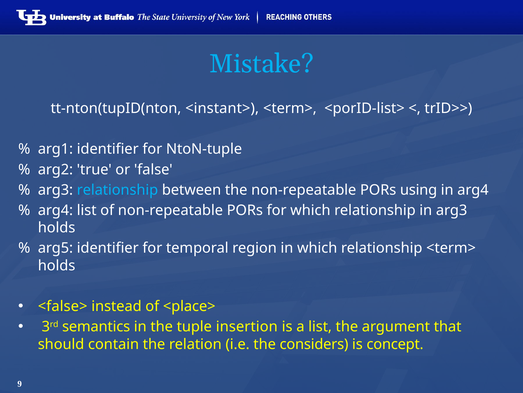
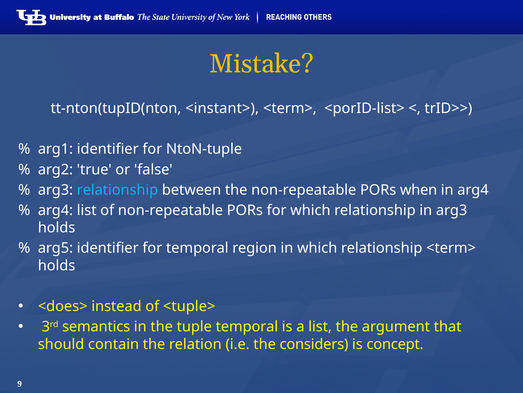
Mistake colour: light blue -> yellow (261, 64)
using: using -> when (419, 190)
<false>: <false> -> <does> (63, 306)
<place>: <place> -> <tuple> (189, 306)
tuple insertion: insertion -> temporal (247, 326)
